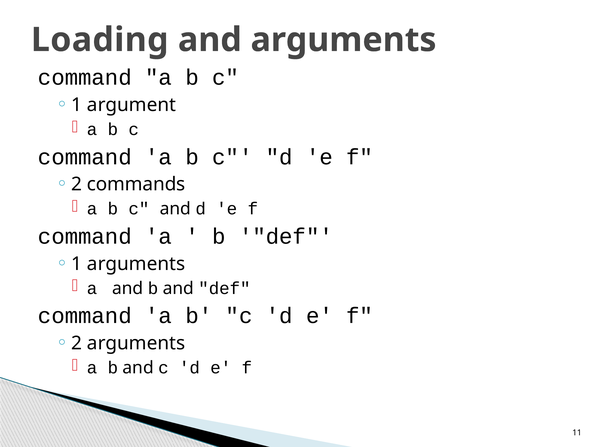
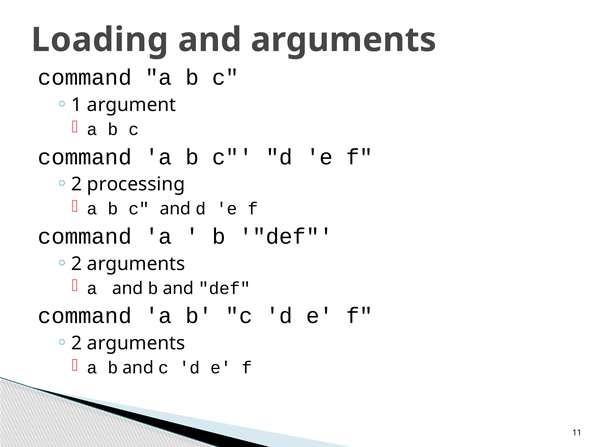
commands: commands -> processing (136, 184)
1: 1 -> 2 (77, 264)
